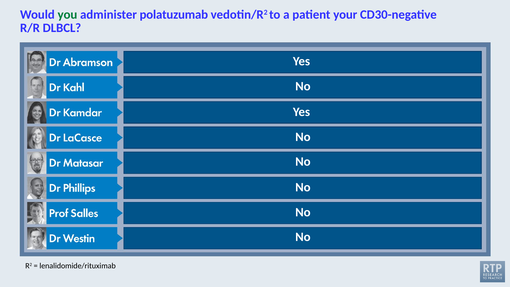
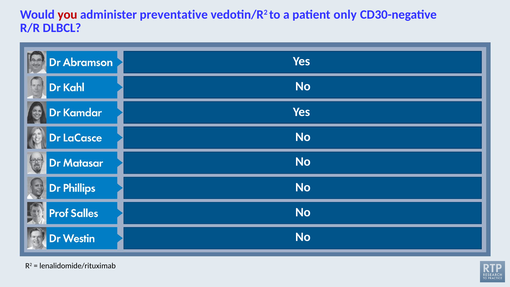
you colour: green -> red (67, 14)
polatuzumab: polatuzumab -> preventative (174, 14)
your: your -> only (345, 14)
